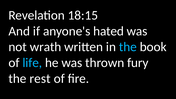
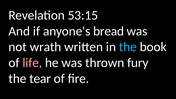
18:15: 18:15 -> 53:15 (83, 15)
hated: hated -> bread (109, 31)
life colour: light blue -> pink (32, 63)
rest: rest -> tear (40, 79)
